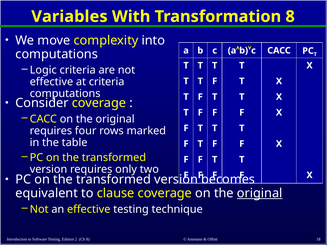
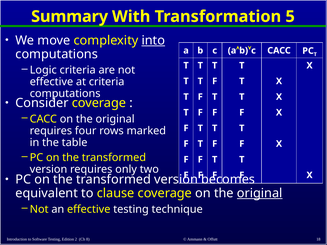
Variables: Variables -> Summary (70, 17)
Transformation 8: 8 -> 5 (290, 17)
into underline: none -> present (153, 40)
